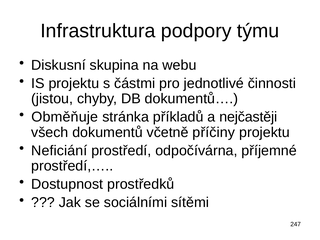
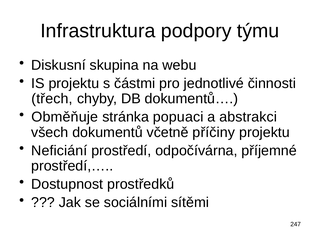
jistou: jistou -> třech (52, 99)
příkladů: příkladů -> popuaci (178, 117)
nejčastěji: nejčastěji -> abstrakci (248, 117)
